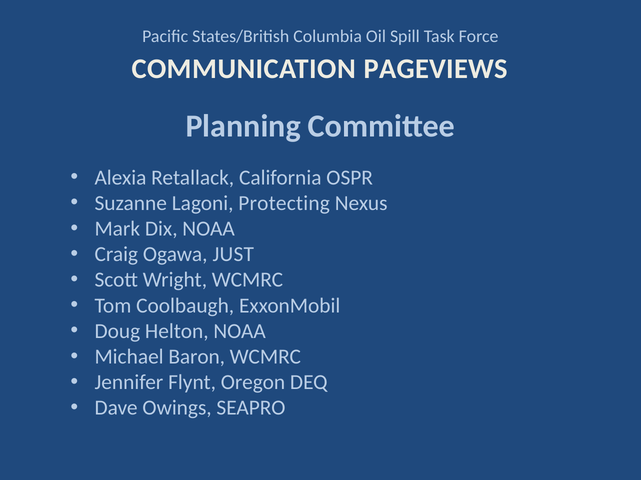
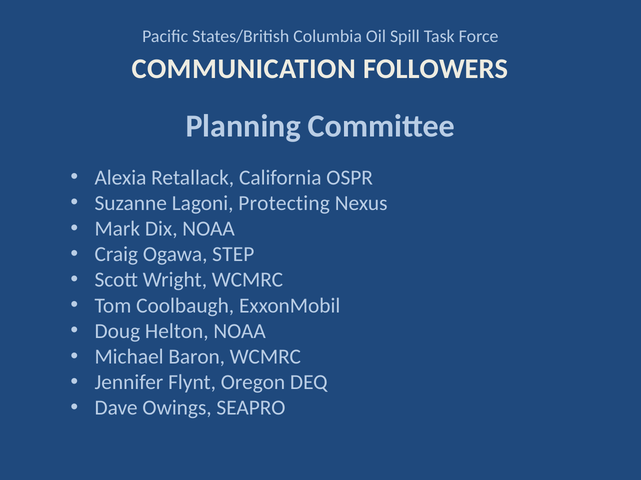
PAGEVIEWS: PAGEVIEWS -> FOLLOWERS (436, 69)
JUST: JUST -> STEP (233, 255)
